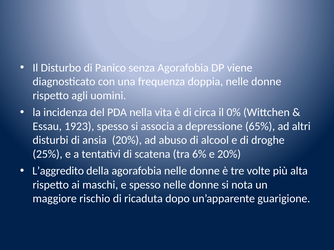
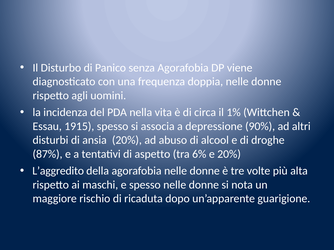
0%: 0% -> 1% (234, 113)
1923: 1923 -> 1915 (79, 127)
65%: 65% -> 90% (260, 127)
25%: 25% -> 87% (48, 154)
scatena: scatena -> aspetto (152, 154)
